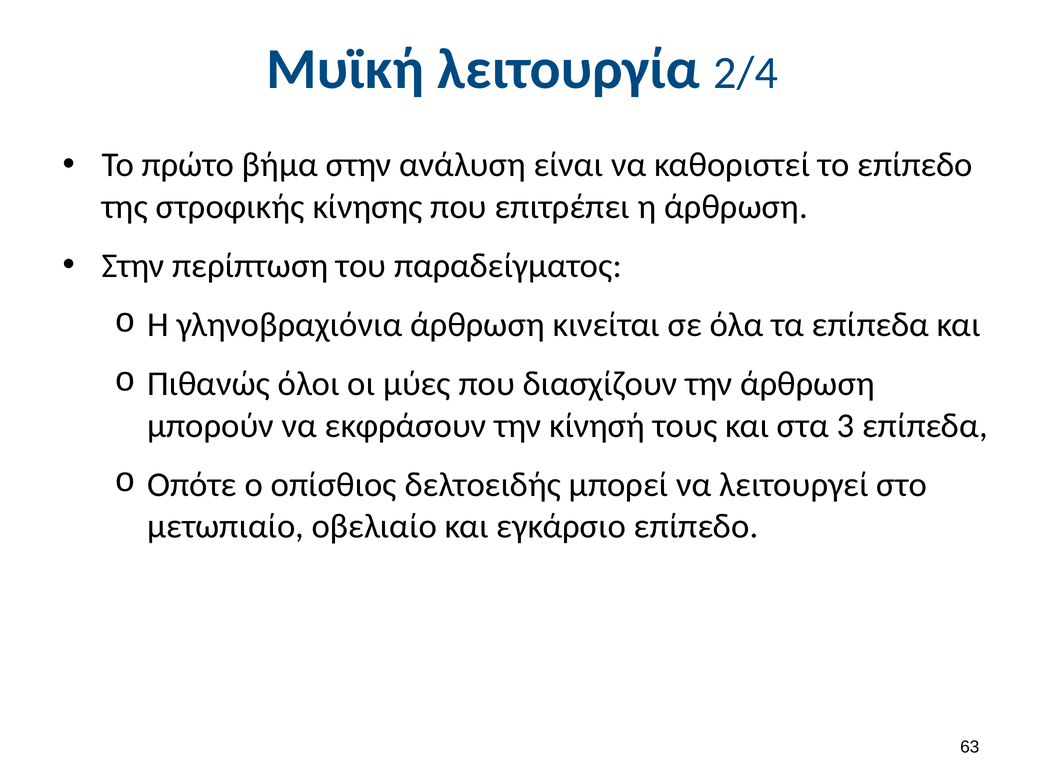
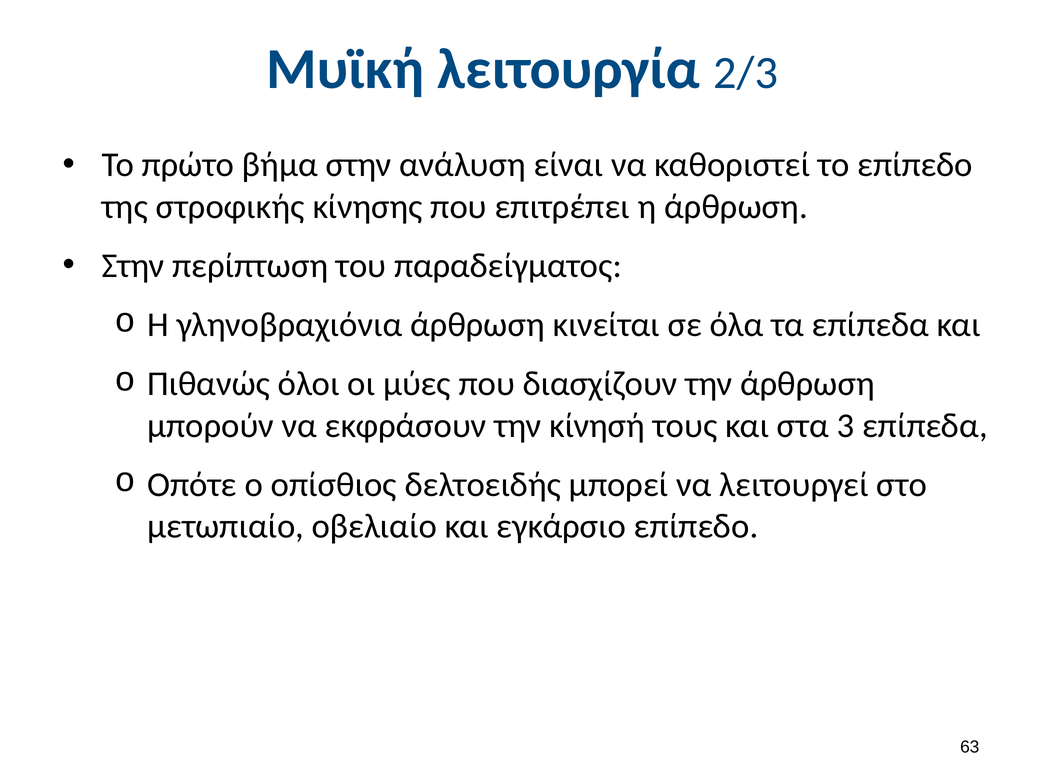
2/4: 2/4 -> 2/3 (746, 73)
